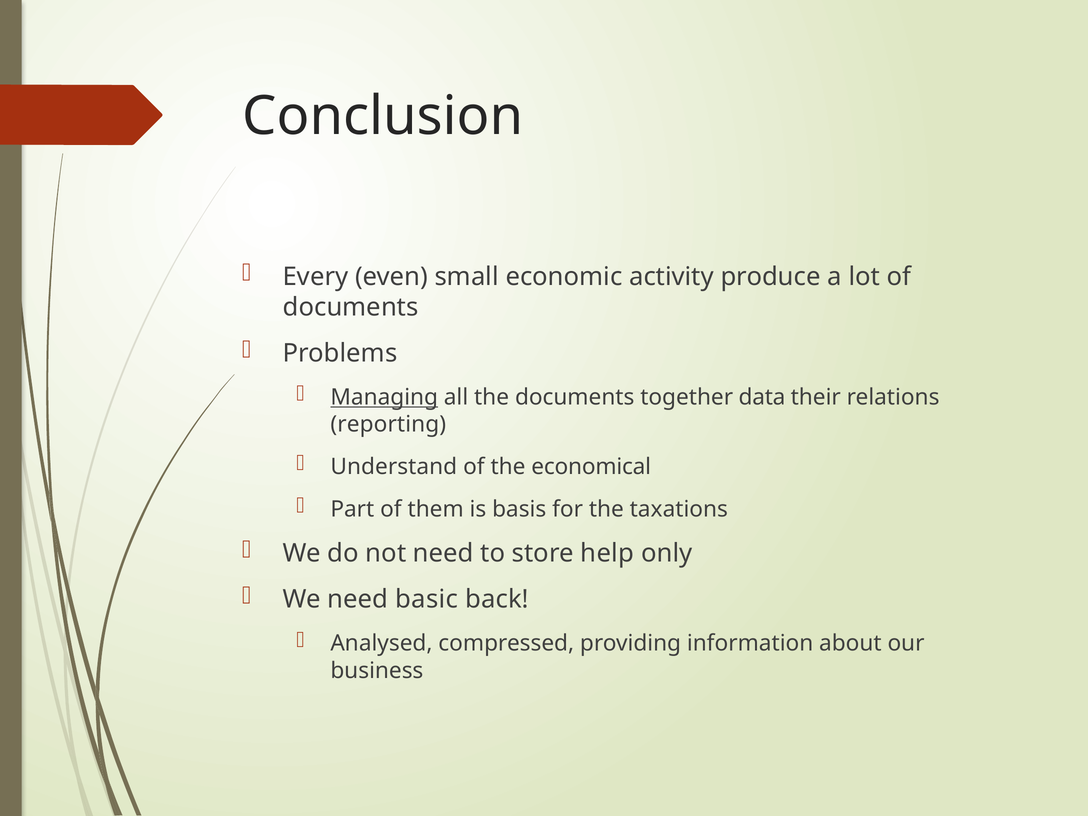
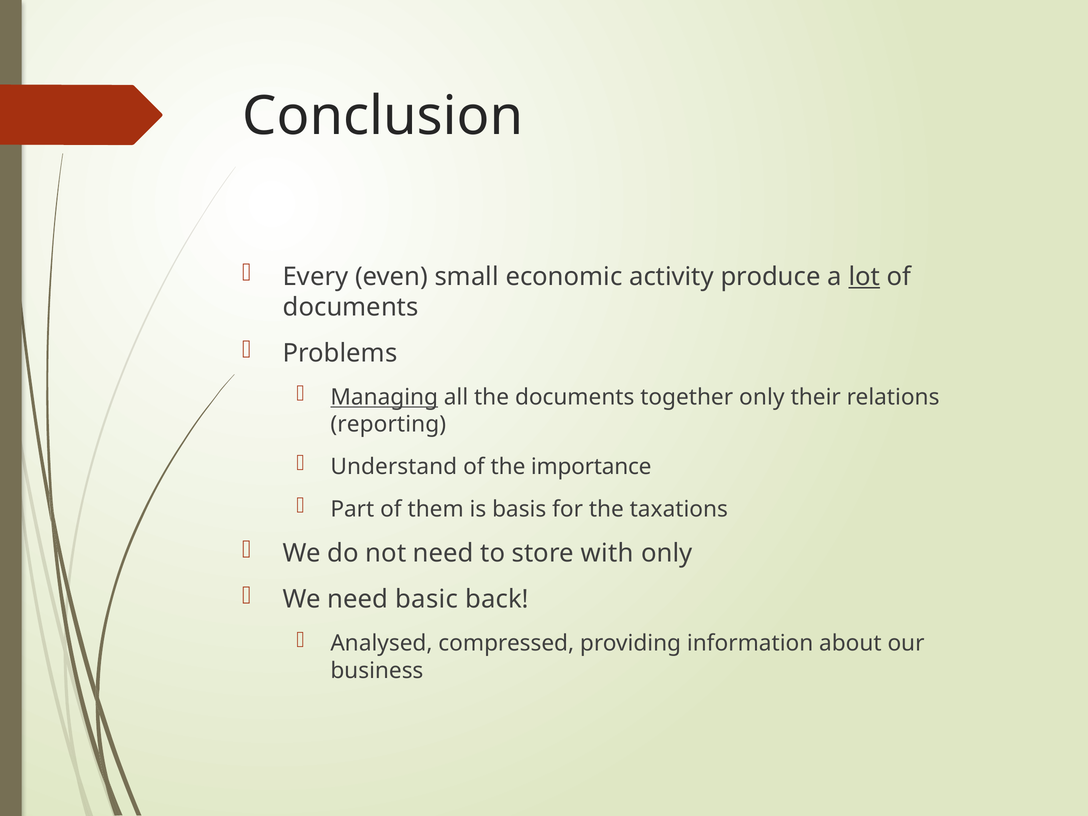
lot underline: none -> present (864, 277)
together data: data -> only (762, 397)
economical: economical -> importance (591, 467)
help: help -> with (607, 553)
